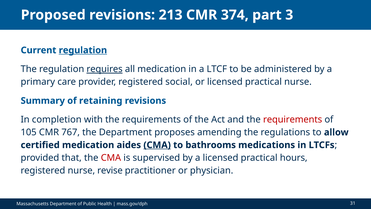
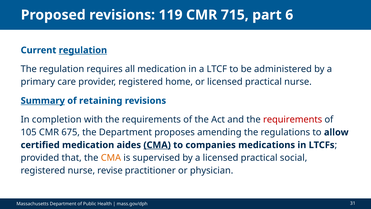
213: 213 -> 119 (171, 15)
374: 374 -> 715 (235, 15)
3: 3 -> 6 (289, 15)
requires underline: present -> none (105, 69)
social: social -> home (179, 82)
Summary underline: none -> present (43, 101)
767: 767 -> 675 (71, 132)
bathrooms: bathrooms -> companies (211, 145)
CMA colour: red -> orange (111, 157)
hours: hours -> social (294, 157)
